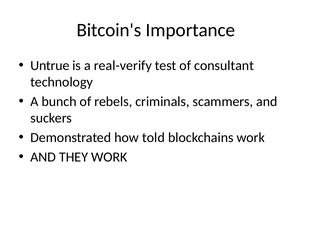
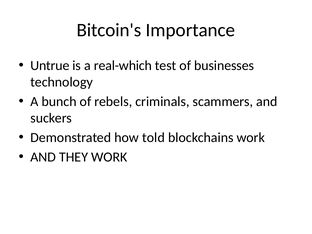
real-verify: real-verify -> real-which (123, 65)
consultant: consultant -> businesses (224, 65)
